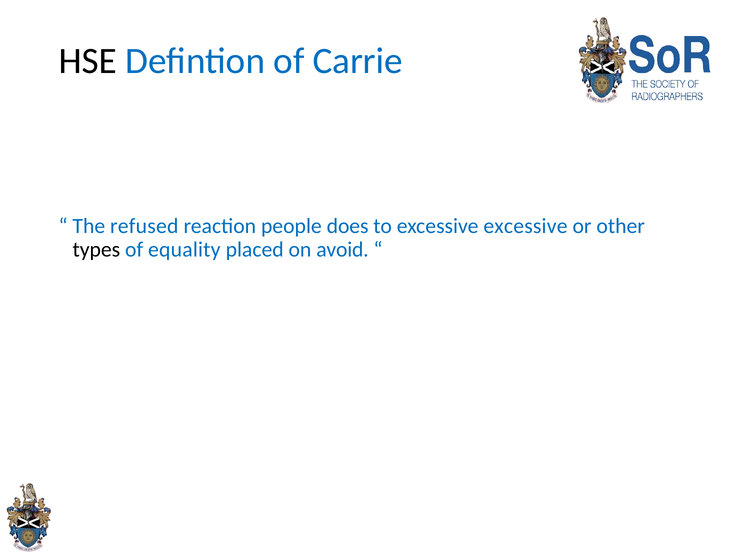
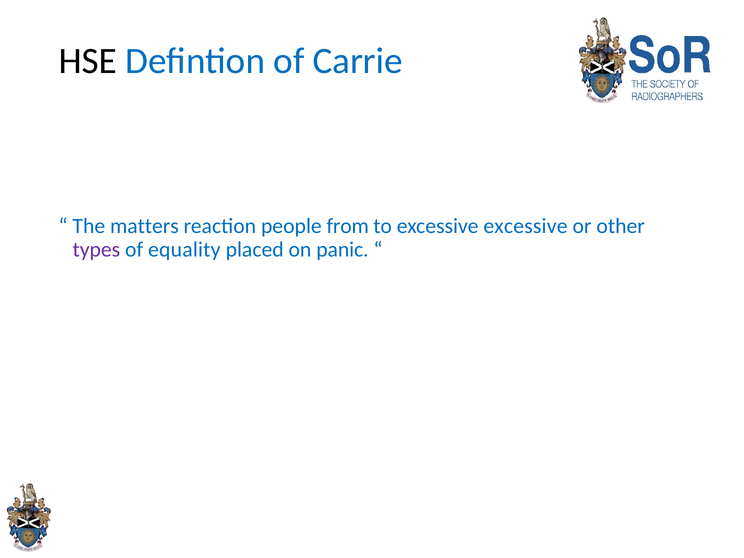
refused: refused -> matters (144, 226)
does: does -> from (348, 226)
types colour: black -> purple (96, 250)
avoid: avoid -> panic (342, 250)
